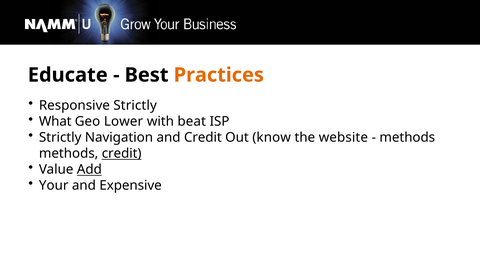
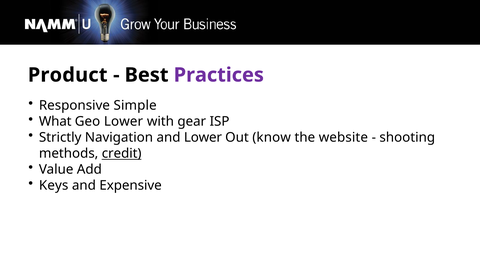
Educate: Educate -> Product (68, 75)
Practices colour: orange -> purple (219, 75)
Responsive Strictly: Strictly -> Simple (135, 106)
beat: beat -> gear (192, 122)
and Credit: Credit -> Lower (203, 138)
methods: methods -> shooting (407, 138)
Add underline: present -> none (89, 170)
Your: Your -> Keys (54, 186)
